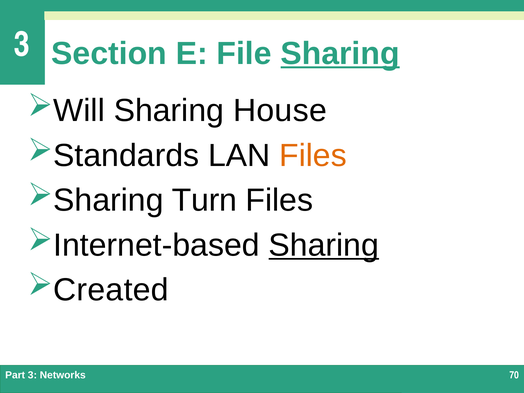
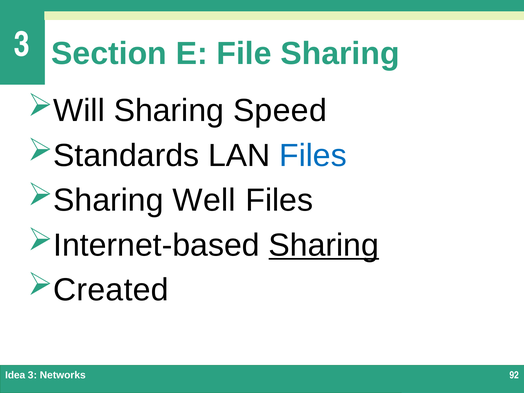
Sharing underline: present -> none (340, 54)
House: House -> Speed (280, 111)
Files colour: orange -> blue (313, 155)
Turn: Turn -> Well (204, 200)
Part: Part -> Idea (15, 375)
70: 70 -> 92 (514, 375)
